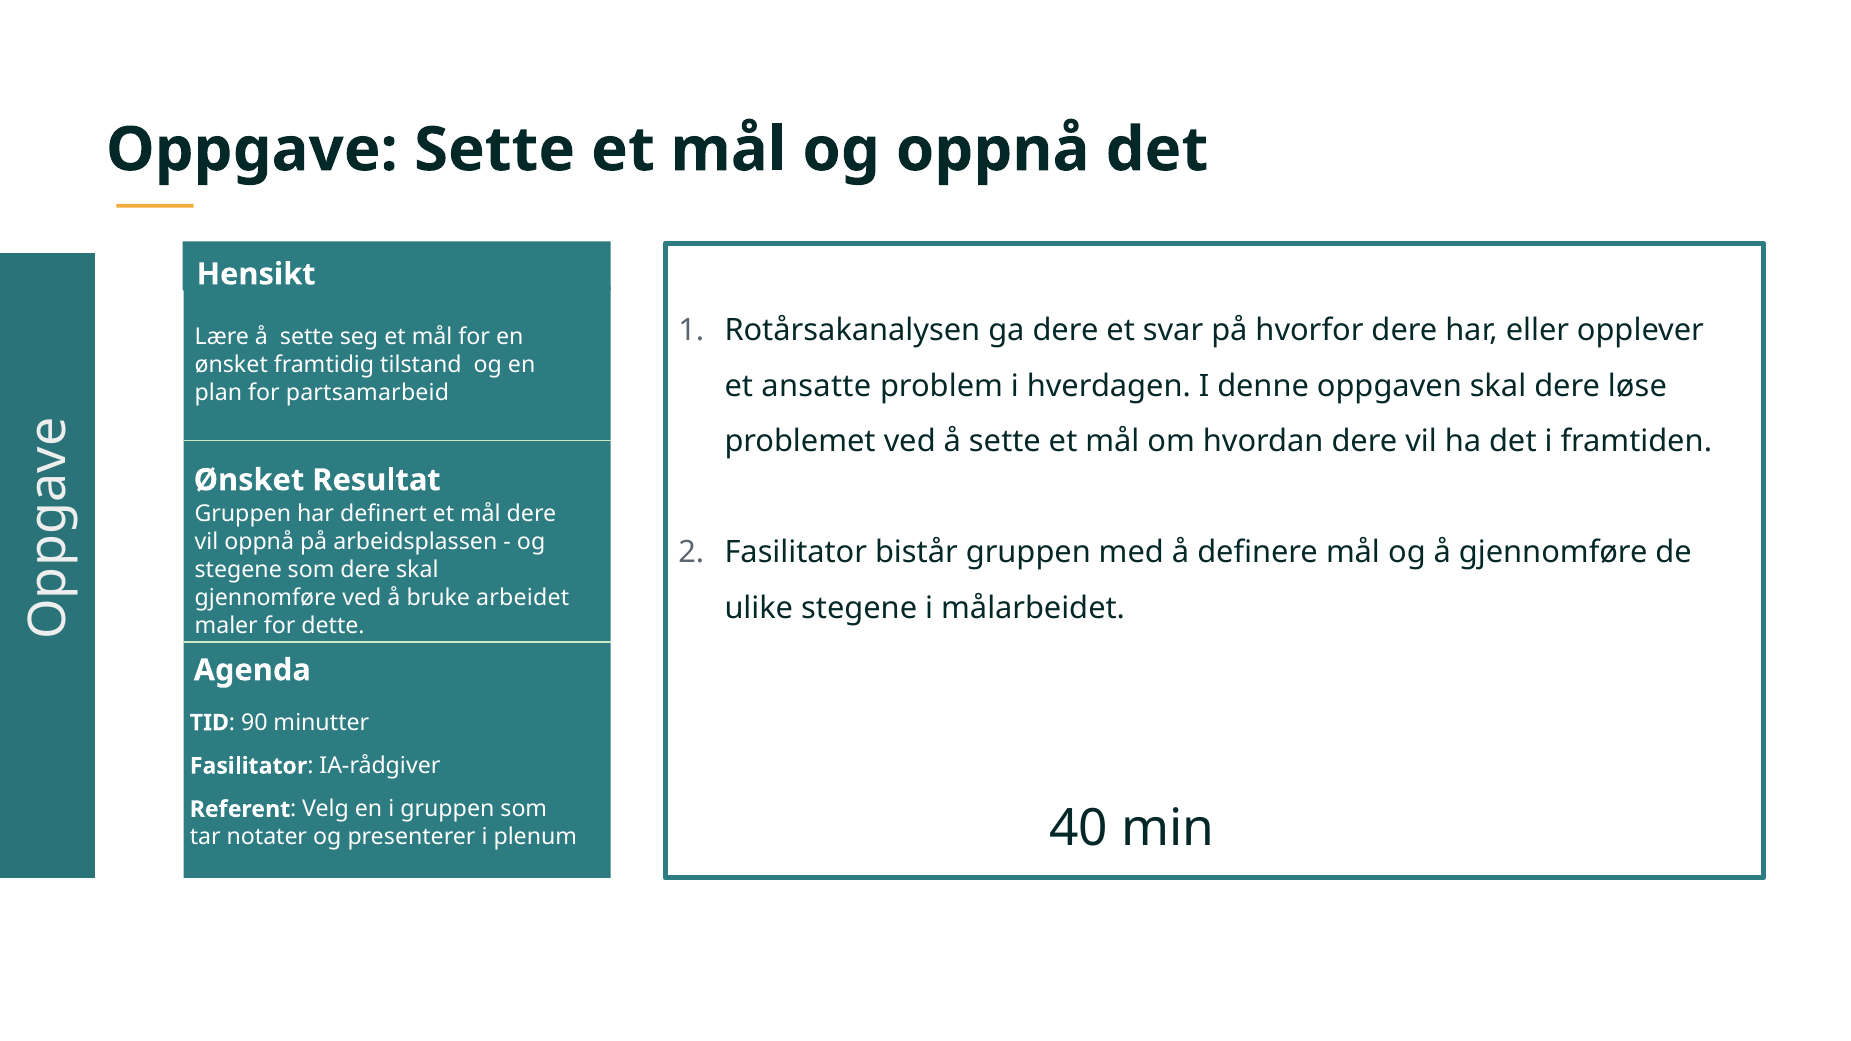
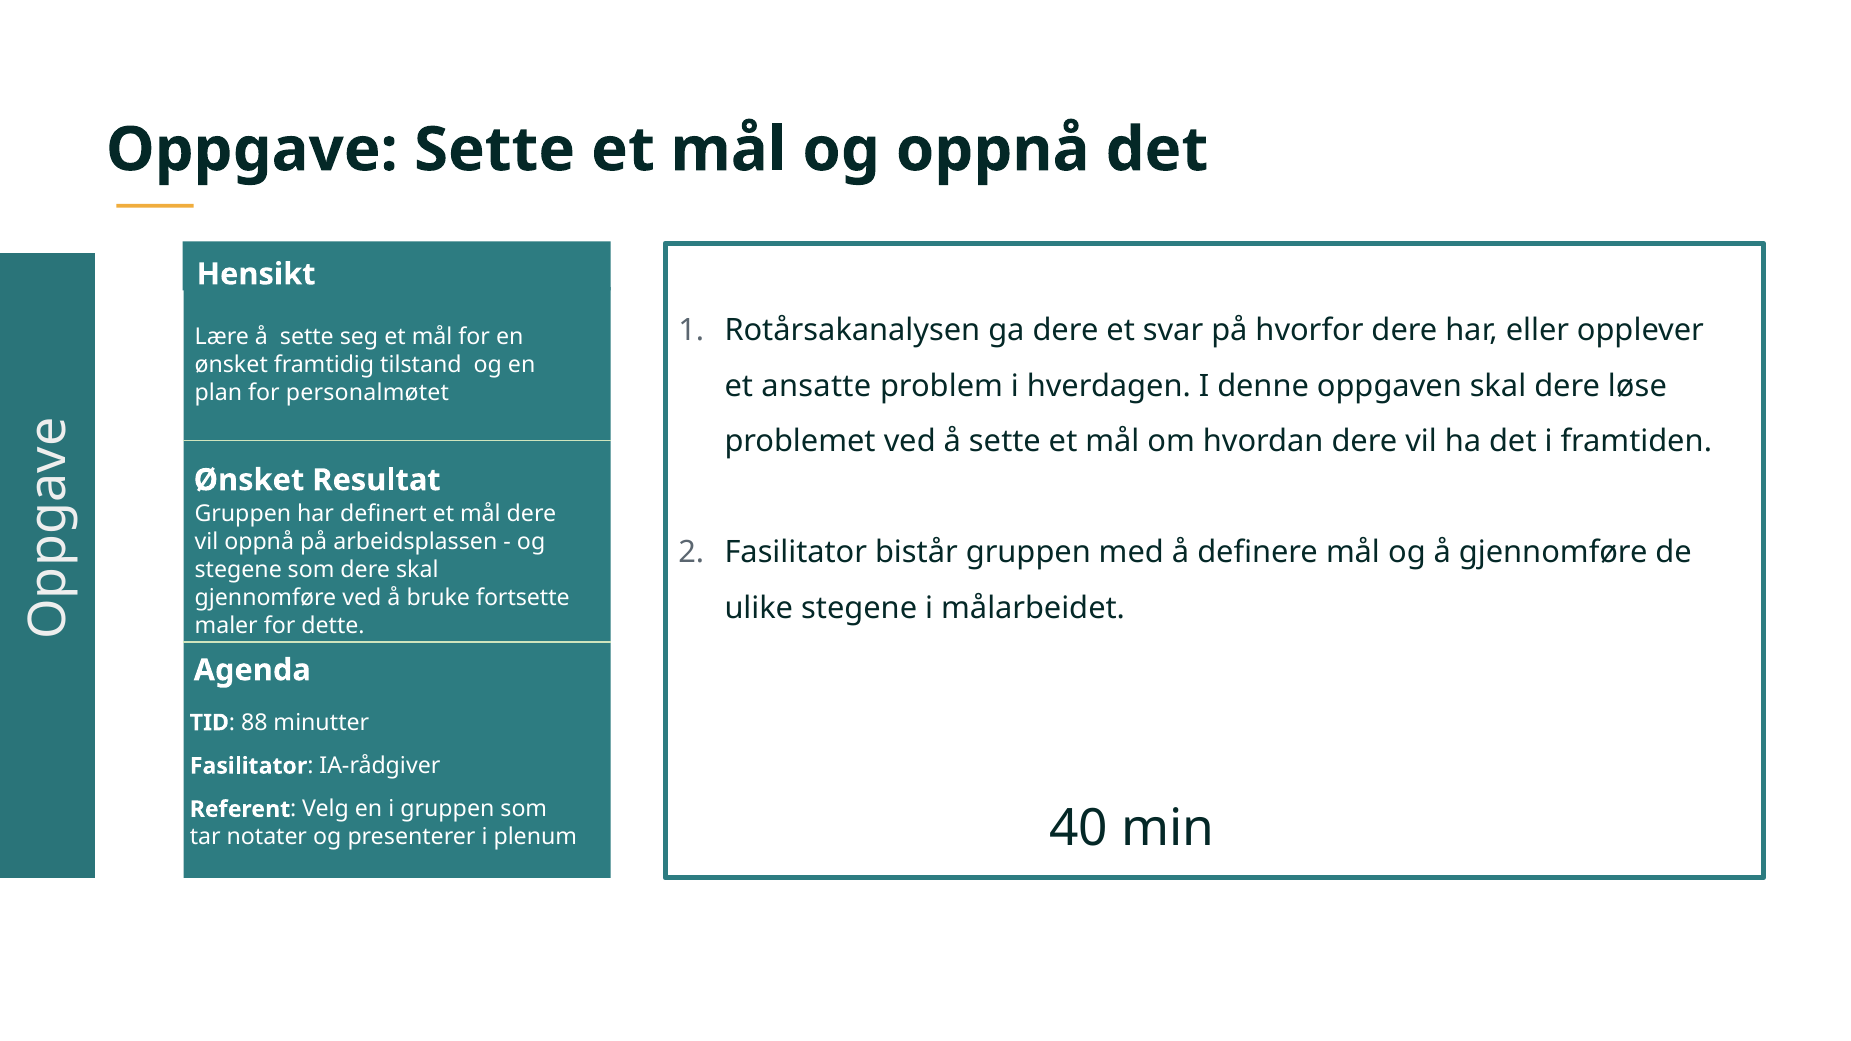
partsamarbeid: partsamarbeid -> personalmøtet (367, 393)
arbeidet: arbeidet -> fortsette (523, 598)
90: 90 -> 88 (254, 723)
